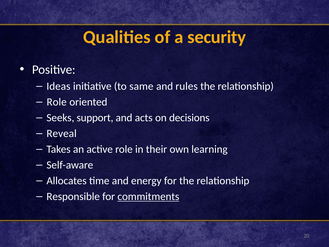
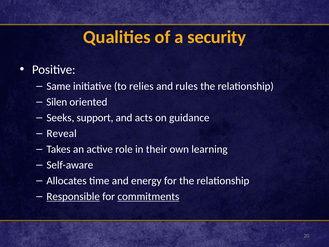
Ideas: Ideas -> Same (59, 86)
same: same -> relies (141, 86)
Role: Role -> Silen (57, 102)
decisions: decisions -> guidance (189, 118)
Responsible underline: none -> present (73, 196)
